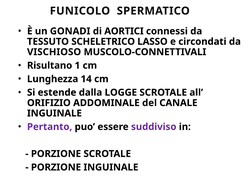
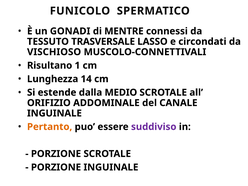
AORTICI: AORTICI -> MENTRE (124, 31)
SCHELETRICO: SCHELETRICO -> TRASVERSALE (103, 42)
LOGGE: LOGGE -> MEDIO (121, 92)
Pertanto colour: purple -> orange (50, 127)
